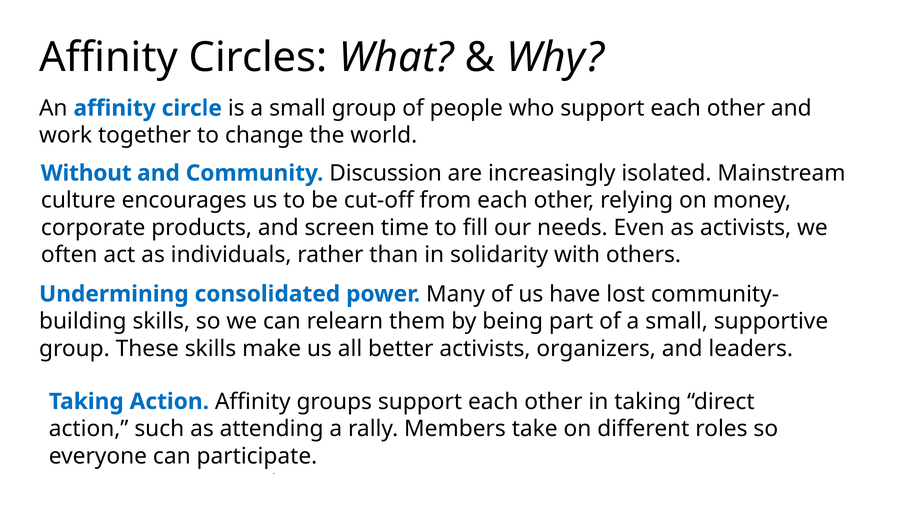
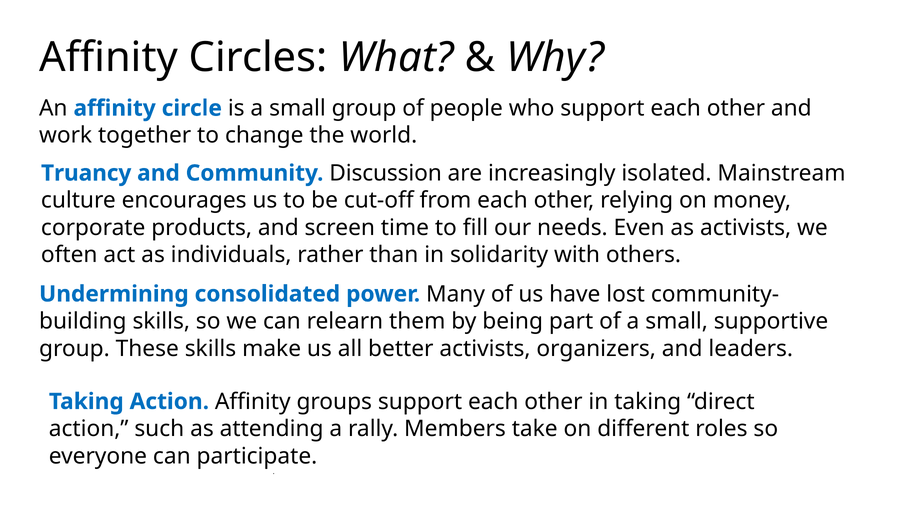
Without: Without -> Truancy (86, 173)
